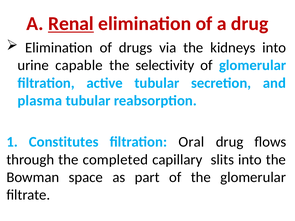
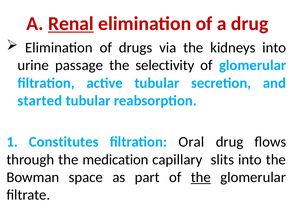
capable: capable -> passage (79, 65)
plasma: plasma -> started (40, 101)
completed: completed -> medication (115, 160)
the underline: none -> present (201, 177)
